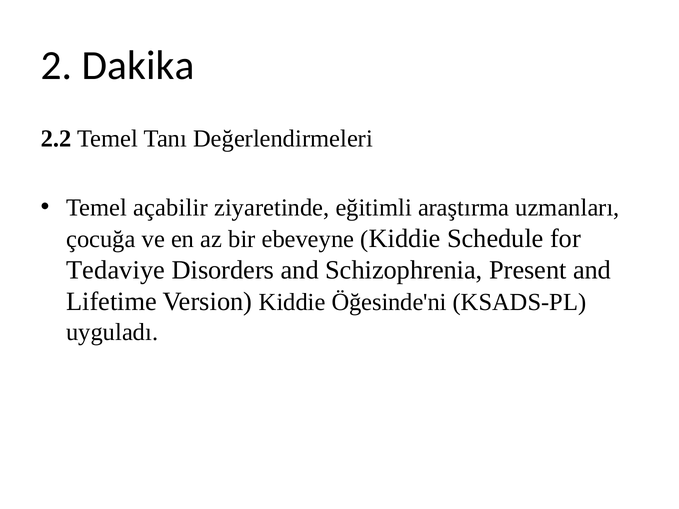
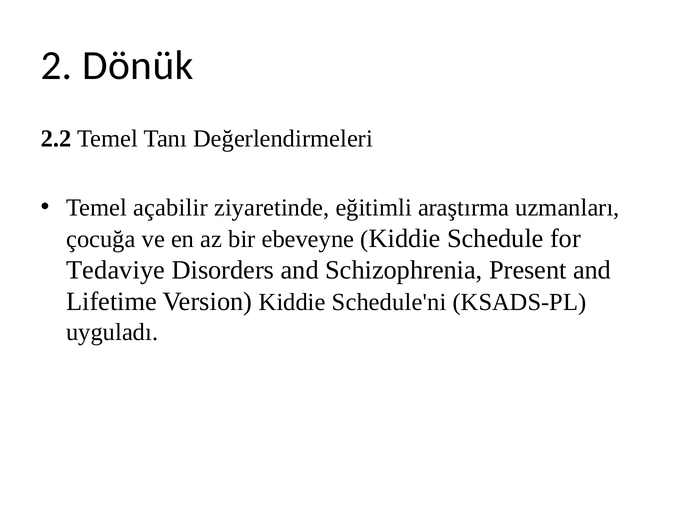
Dakika: Dakika -> Dönük (138, 66)
Öğesinde'ni: Öğesinde'ni -> Schedule'ni (389, 302)
